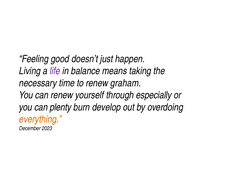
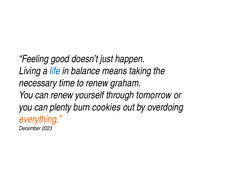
life colour: purple -> blue (55, 71)
especially: especially -> tomorrow (154, 95)
develop: develop -> cookies (106, 107)
